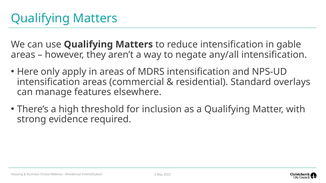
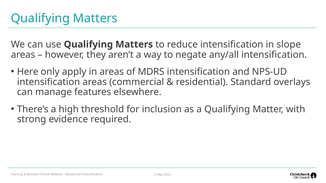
gable: gable -> slope (289, 45)
